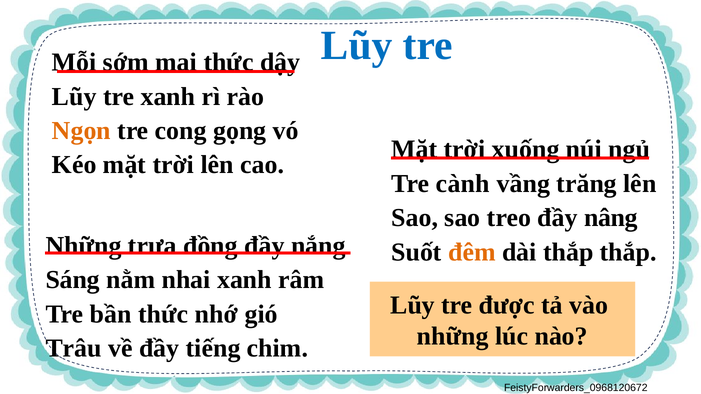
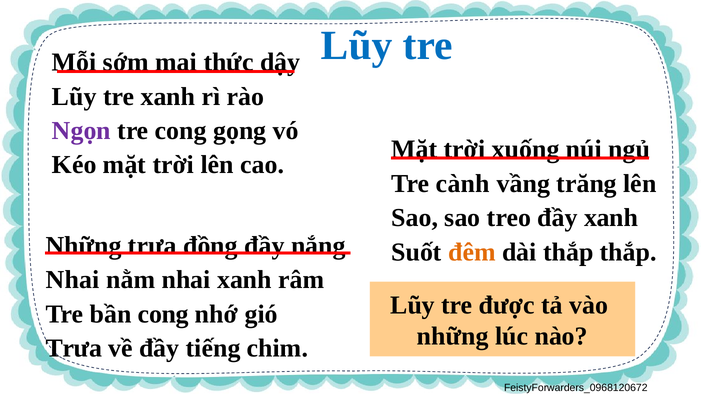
Ngọn colour: orange -> purple (81, 131)
đầy nâng: nâng -> xanh (611, 218)
Sáng: Sáng -> Nhai (73, 280)
bần thức: thức -> cong (163, 314)
Trâu: Trâu -> Trưa (74, 348)
